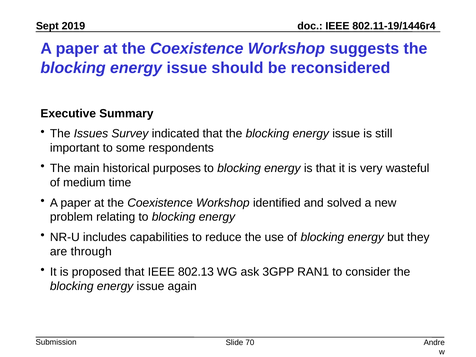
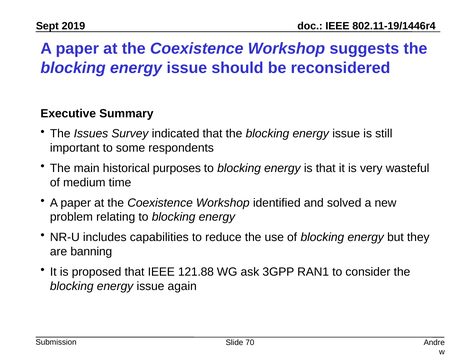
through: through -> banning (91, 252)
802.13: 802.13 -> 121.88 (196, 272)
